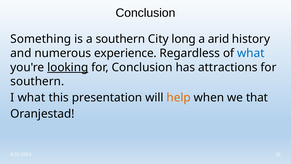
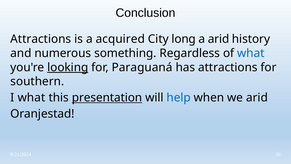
Something: Something -> Attractions (41, 39)
a southern: southern -> acquired (120, 39)
experience: experience -> something (125, 53)
for Conclusion: Conclusion -> Paraguaná (142, 67)
presentation underline: none -> present (107, 97)
help colour: orange -> blue (179, 97)
we that: that -> arid (257, 97)
